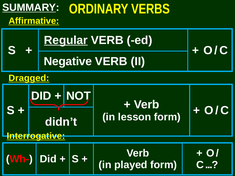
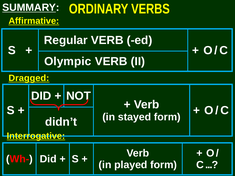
Regular underline: present -> none (66, 40)
Negative: Negative -> Olympic (68, 61)
lesson: lesson -> stayed (135, 117)
